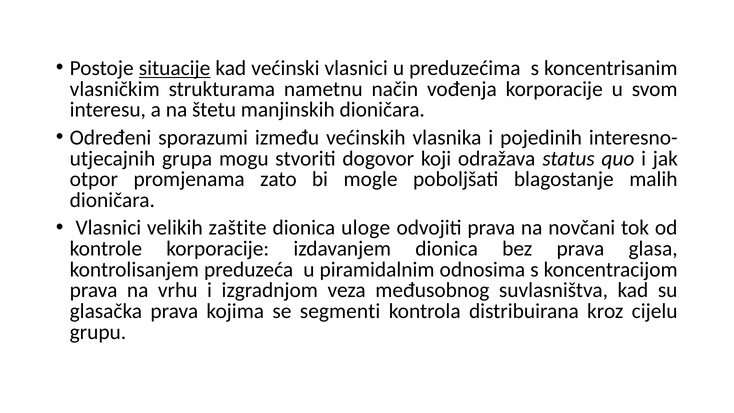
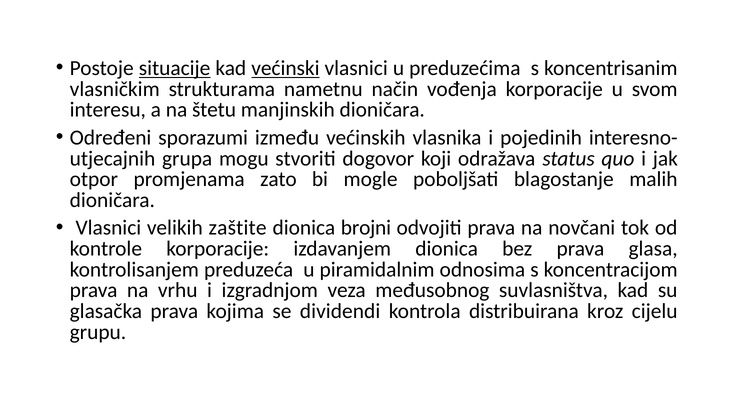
većinski underline: none -> present (285, 68)
uloge: uloge -> brojni (366, 228)
segmenti: segmenti -> dividendi (340, 311)
